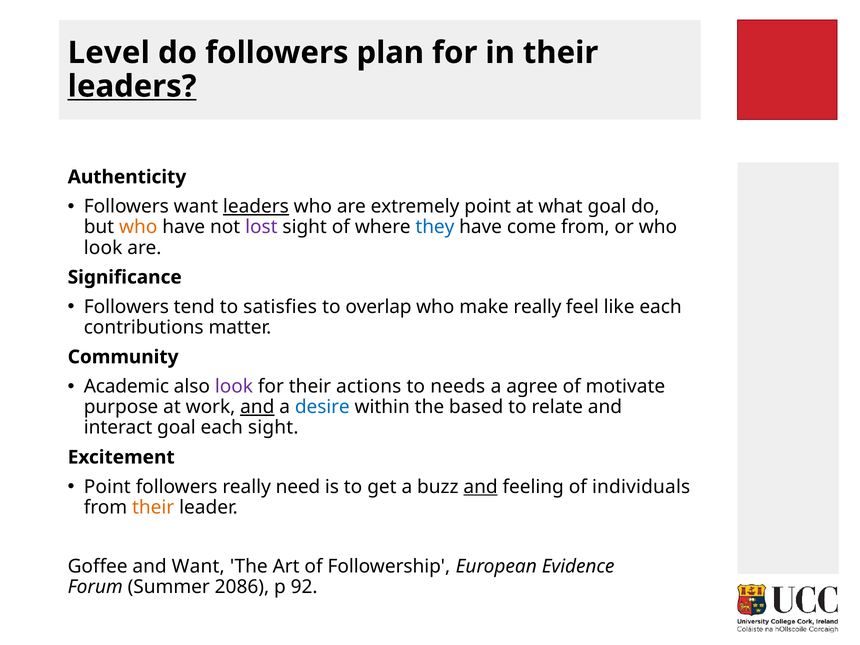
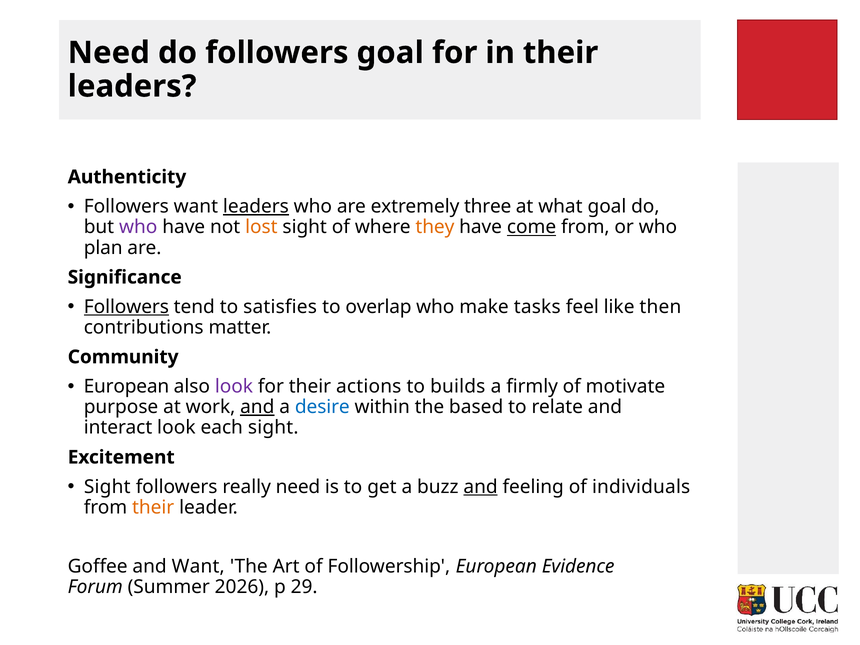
Level: Level -> Need (109, 53)
followers plan: plan -> goal (390, 53)
leaders underline: present -> none (132, 86)
extremely point: point -> three (488, 207)
who colour: orange -> purple (138, 227)
lost colour: purple -> orange (261, 227)
they colour: blue -> orange (435, 227)
come underline: none -> present (532, 227)
look: look -> plan (103, 248)
Followers underline: none -> present (126, 307)
make really: really -> tasks (537, 307)
like each: each -> then (660, 307)
Academic: Academic -> European (126, 387)
needs: needs -> builds (458, 387)
agree: agree -> firmly (532, 387)
interact goal: goal -> look (176, 428)
Point: Point -> Sight (107, 487)
2086: 2086 -> 2026 (242, 587)
92: 92 -> 29 (304, 587)
